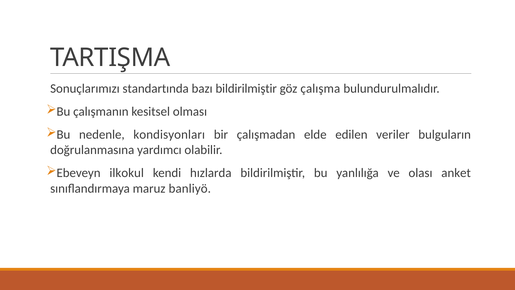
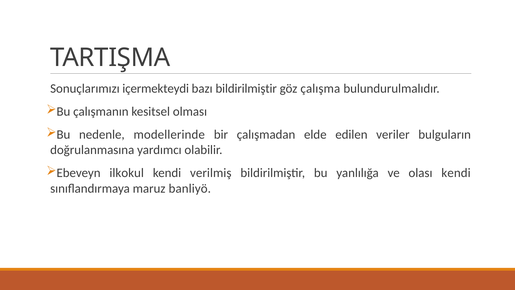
standartında: standartında -> içermekteydi (156, 89)
kondisyonları: kondisyonları -> modellerinde (169, 134)
hızlarda: hızlarda -> verilmiş (211, 173)
olası anket: anket -> kendi (456, 173)
